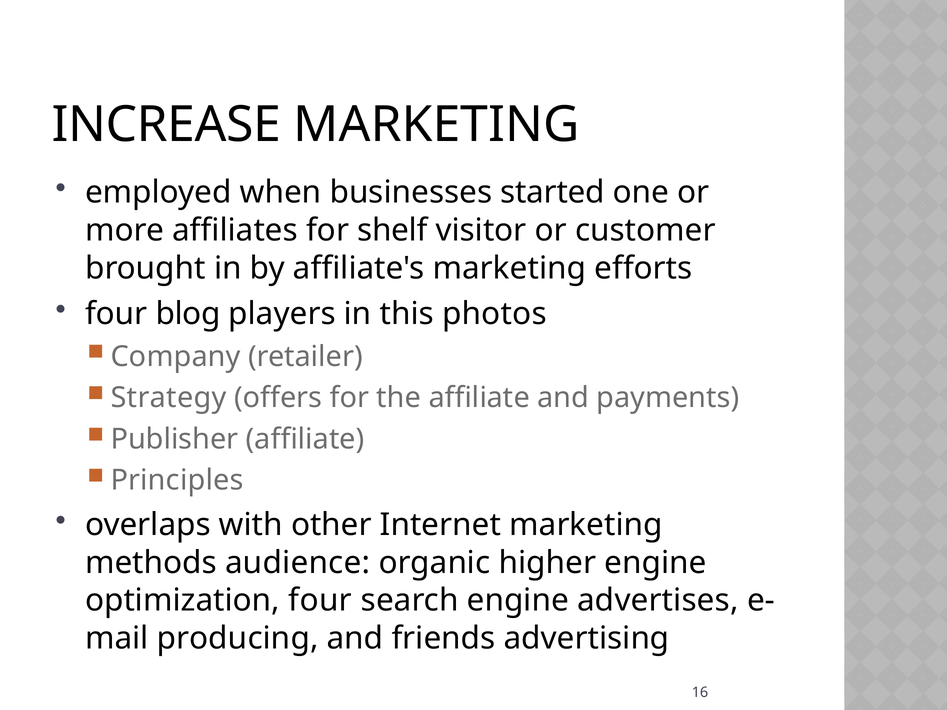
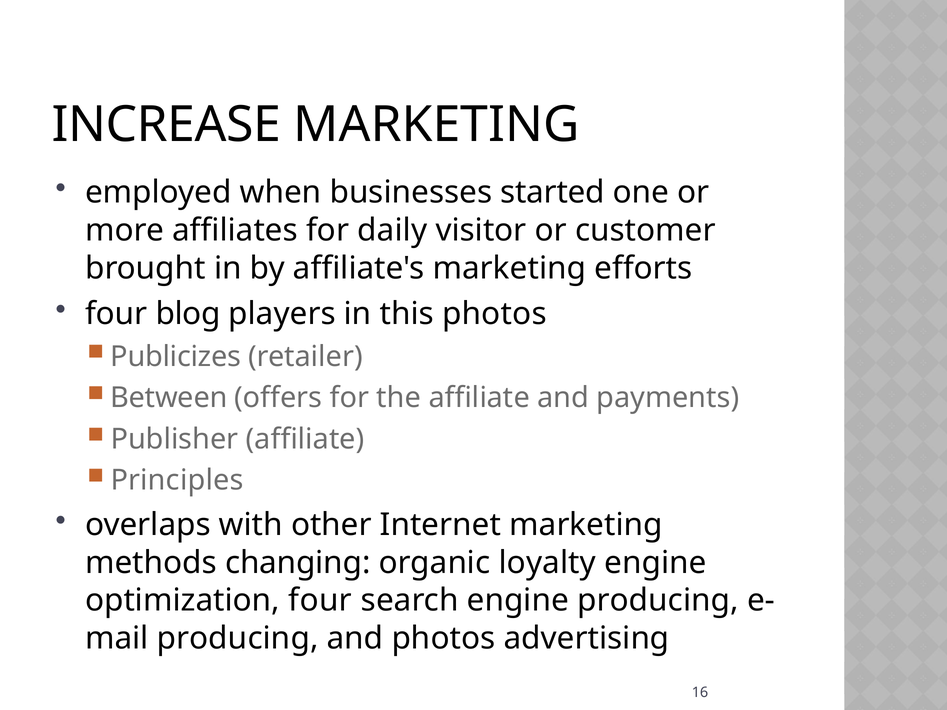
shelf: shelf -> daily (392, 230)
Company: Company -> Publicizes (176, 357)
Strategy: Strategy -> Between (169, 398)
audience: audience -> changing (298, 563)
higher: higher -> loyalty (547, 563)
engine advertises: advertises -> producing (658, 601)
and friends: friends -> photos (443, 639)
